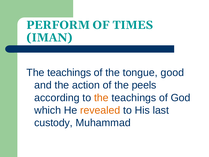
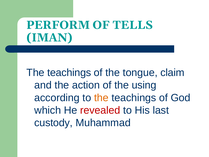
TIMES: TIMES -> TELLS (133, 25)
good: good -> claim (172, 72)
peels: peels -> using (144, 85)
revealed colour: orange -> red (100, 110)
